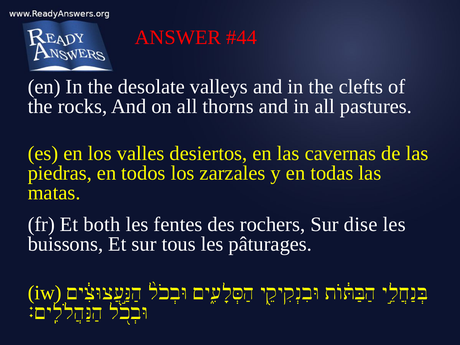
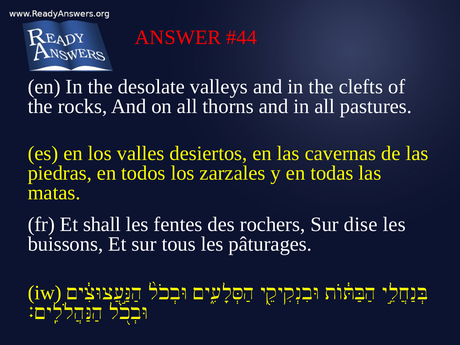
both: both -> shall (102, 224)
